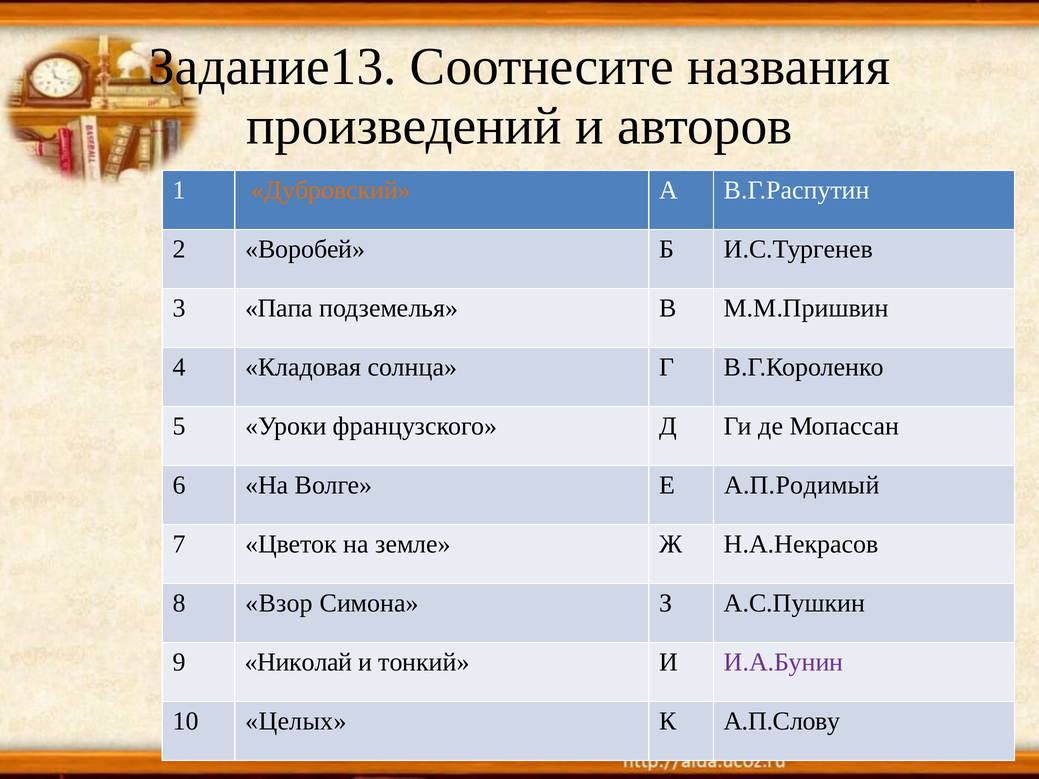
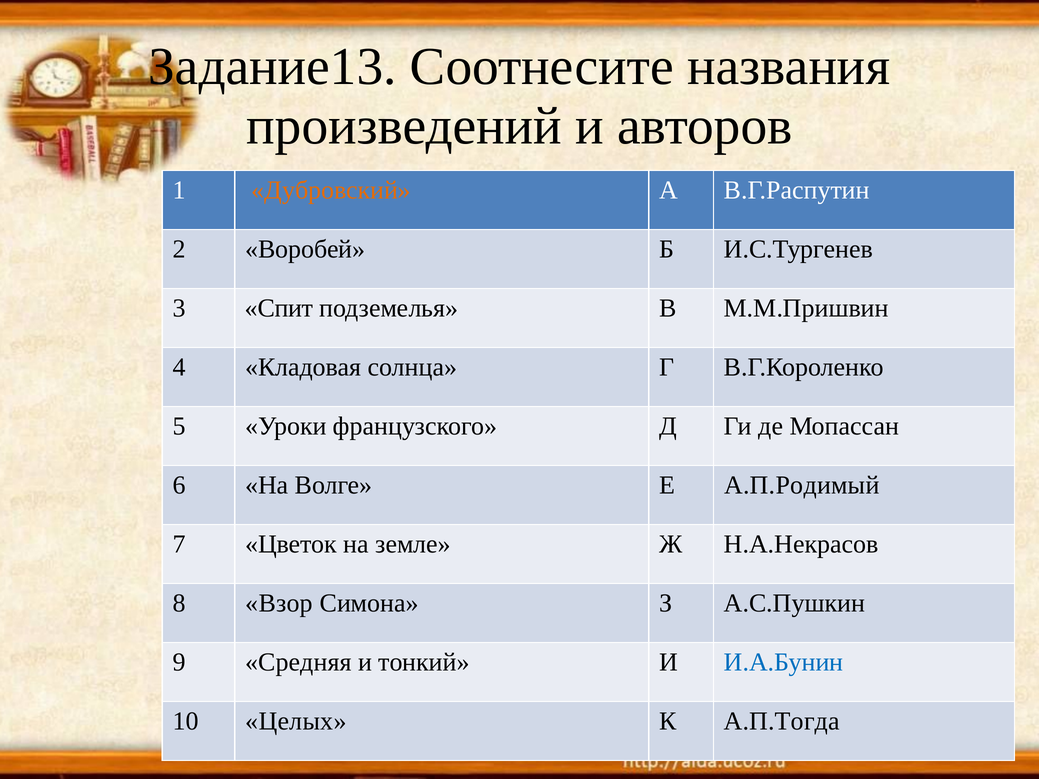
Папа: Папа -> Спит (279, 308)
Николай: Николай -> Средняя (298, 662)
И.А.Бунин colour: purple -> blue (784, 662)
А.П.Слову: А.П.Слову -> А.П.Тогда (782, 722)
